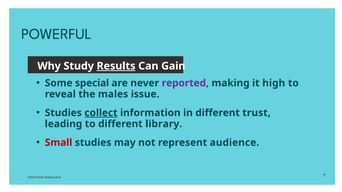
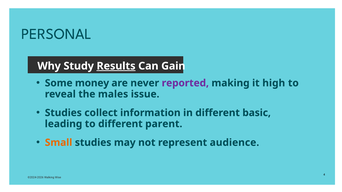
POWERFUL: POWERFUL -> PERSONAL (56, 34)
special: special -> money (92, 83)
collect underline: present -> none (101, 113)
trust: trust -> basic (257, 113)
library: library -> parent (164, 124)
Small colour: red -> orange (59, 143)
